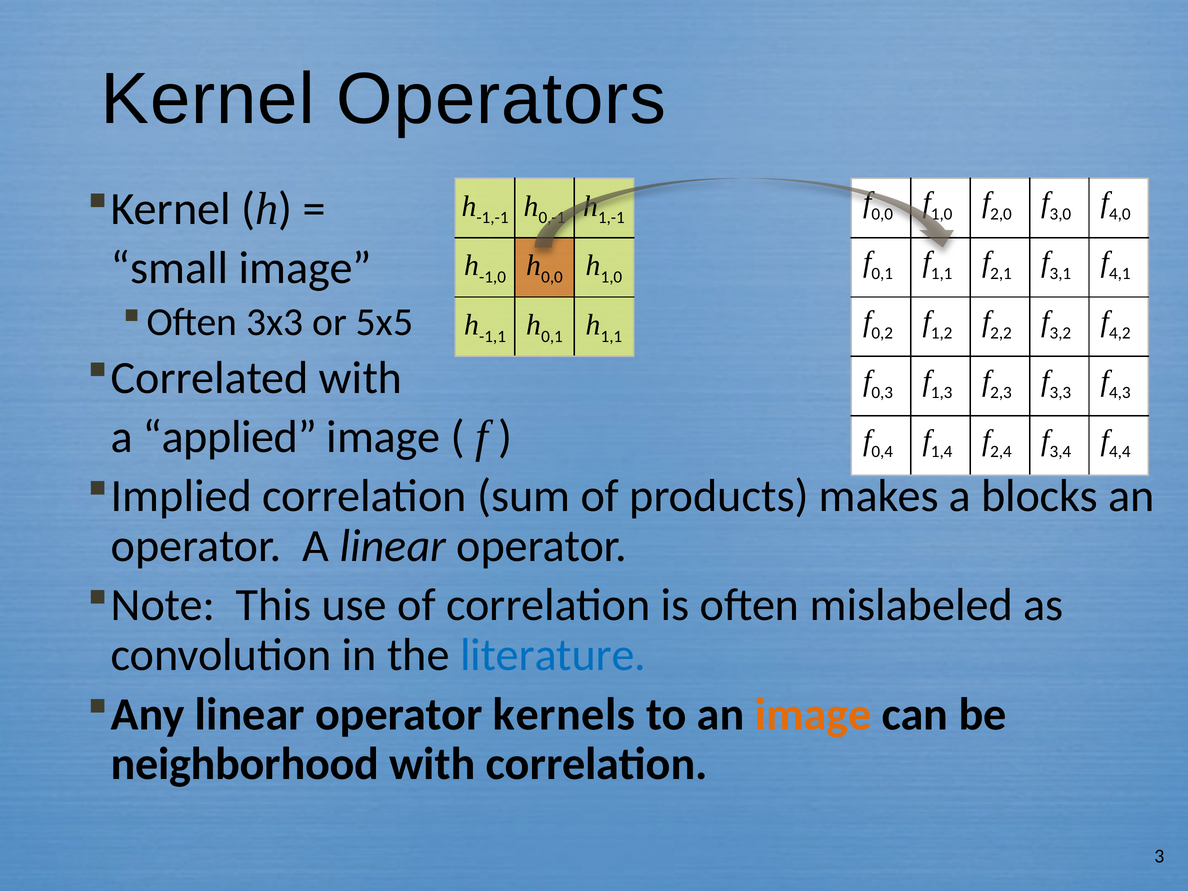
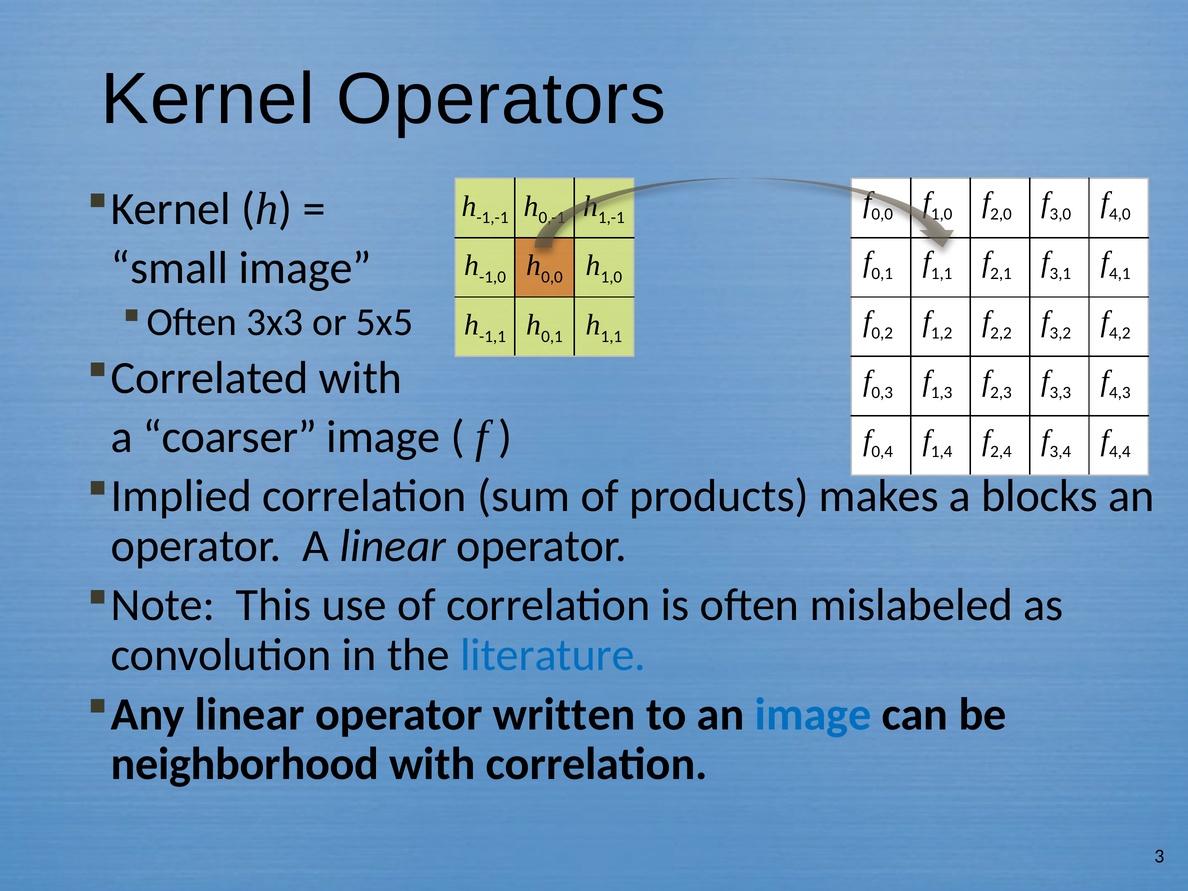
applied: applied -> coarser (230, 437)
kernels: kernels -> written (564, 714)
image colour: orange -> blue (813, 714)
